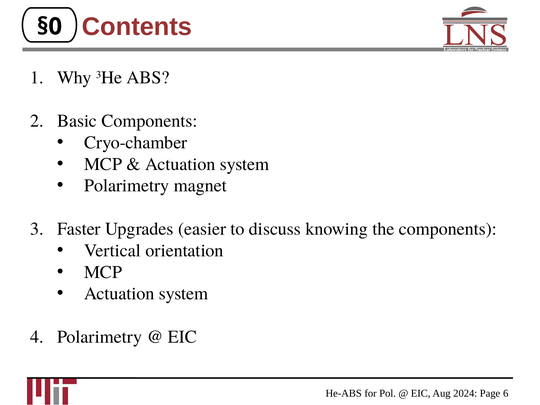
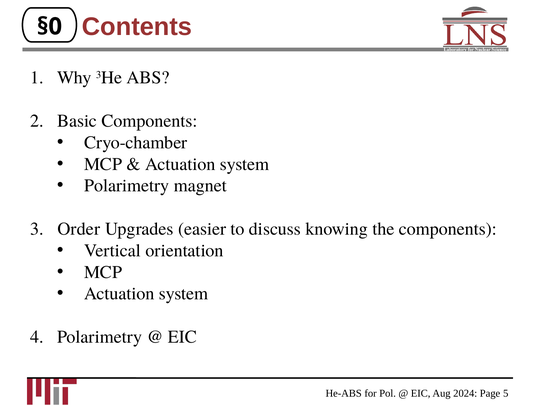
Faster: Faster -> Order (79, 229)
6: 6 -> 5 (506, 394)
